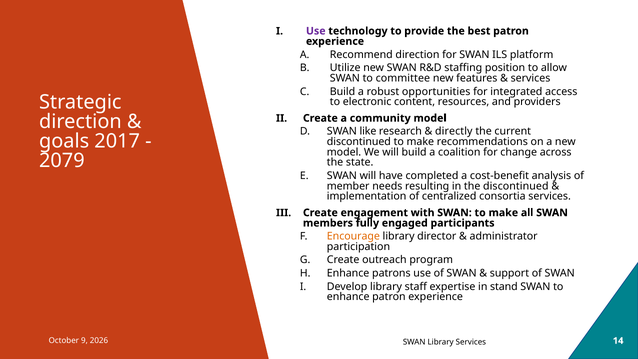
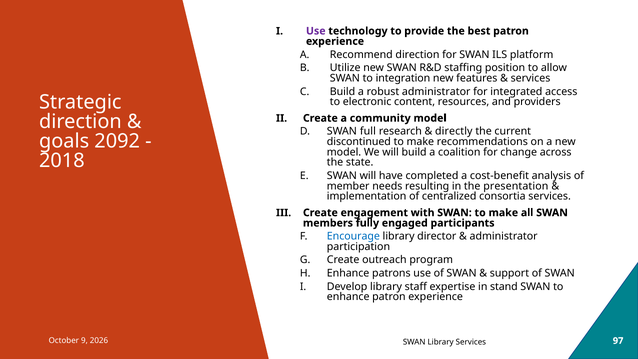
committee: committee -> integration (403, 78)
robust opportunities: opportunities -> administrator (436, 92)
like: like -> full (368, 131)
2017: 2017 -> 2092 (117, 141)
2079: 2079 -> 2018 (62, 161)
the discontinued: discontinued -> presentation (516, 186)
Encourage colour: orange -> blue (353, 236)
14: 14 -> 97 (618, 341)
